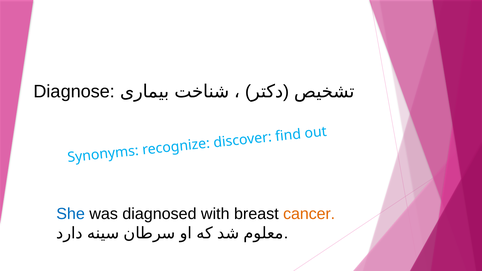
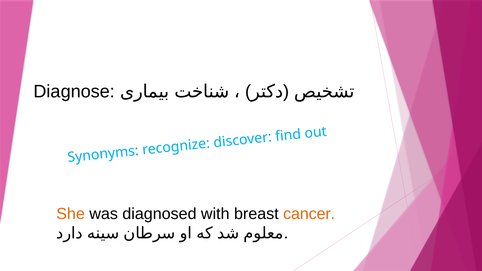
She colour: blue -> orange (71, 214)
